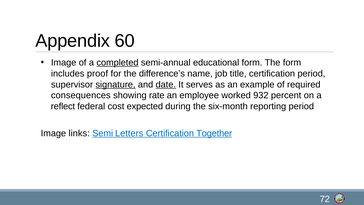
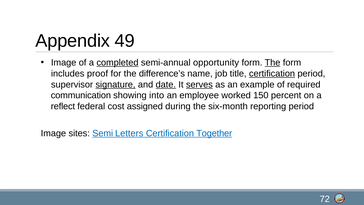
60: 60 -> 49 (125, 41)
educational: educational -> opportunity (216, 63)
The underline: none -> present (273, 63)
certification underline: none -> present (272, 74)
serves underline: none -> present (199, 84)
consequences: consequences -> communication (81, 95)
rate: rate -> into (157, 95)
932: 932 -> 150 (261, 95)
expected: expected -> assigned (145, 106)
links: links -> sites (79, 133)
